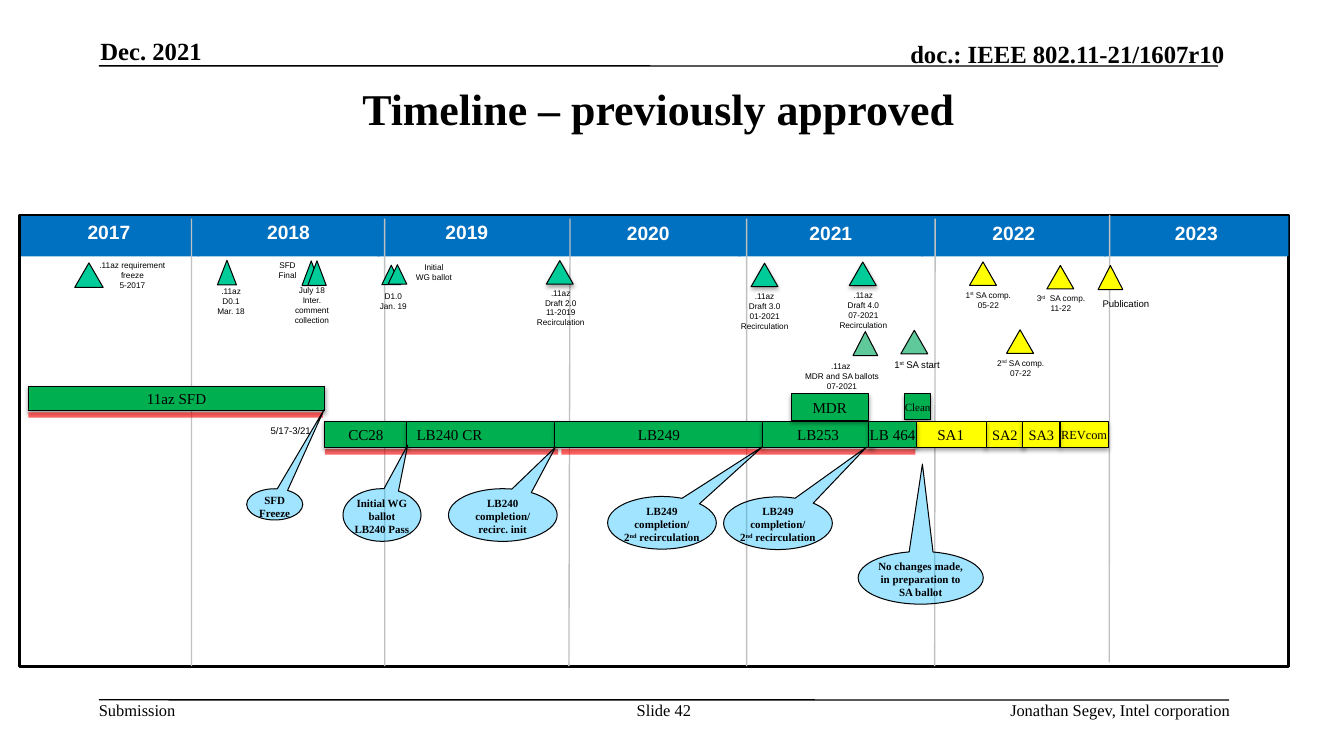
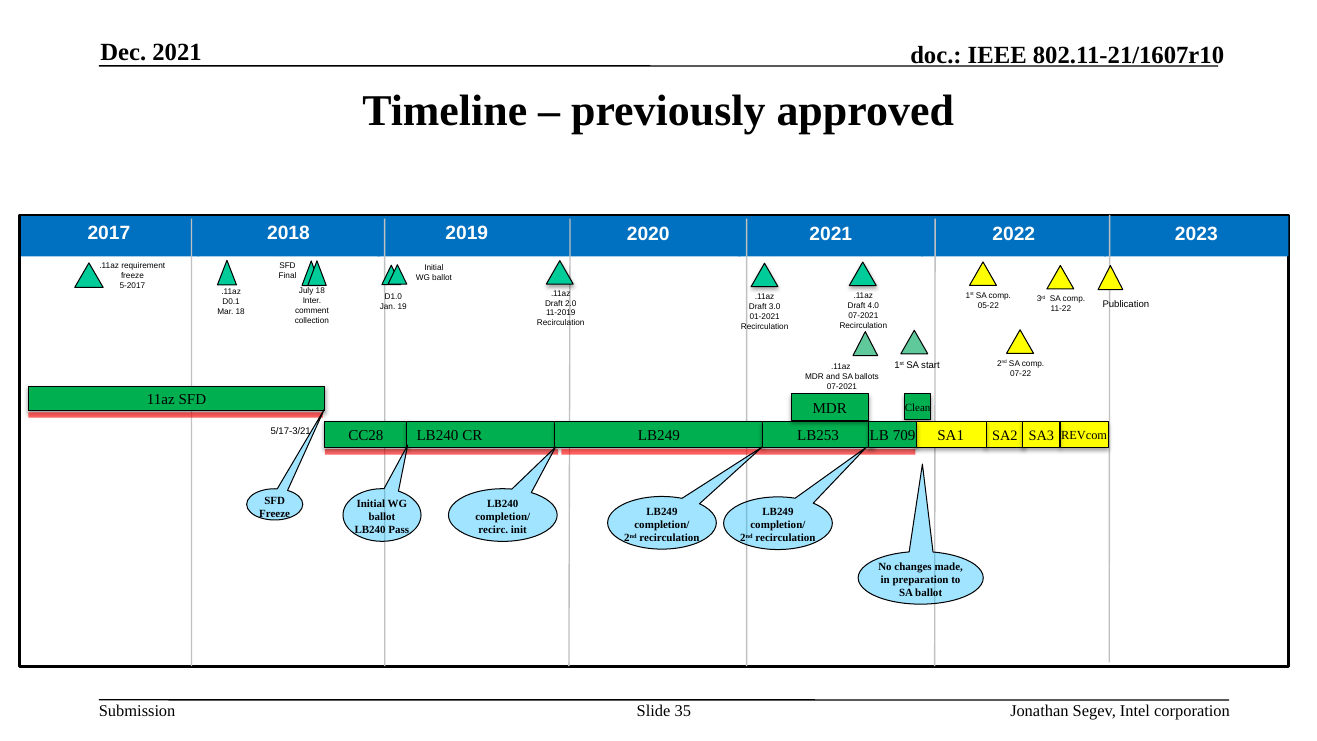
464: 464 -> 709 (904, 436)
42: 42 -> 35 (683, 710)
